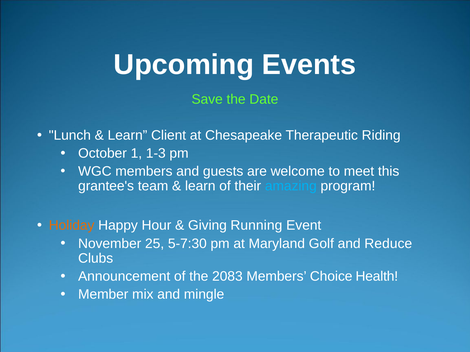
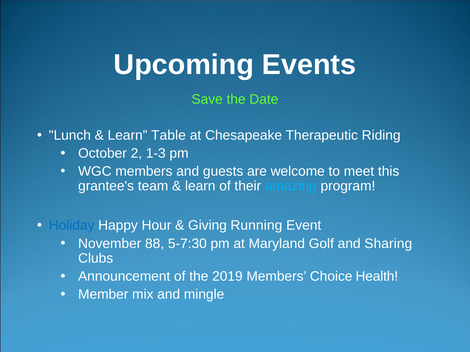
Client: Client -> Table (169, 135)
1: 1 -> 2 (136, 154)
Holiday colour: orange -> blue (72, 226)
25: 25 -> 88 (155, 244)
Reduce: Reduce -> Sharing (388, 244)
2083: 2083 -> 2019 (227, 277)
